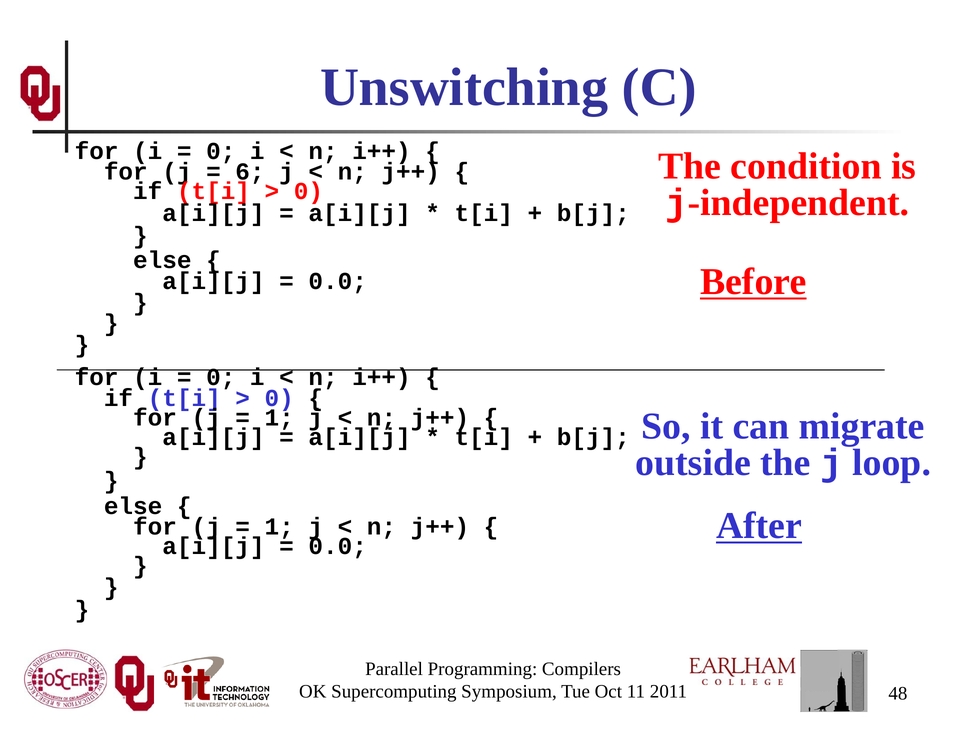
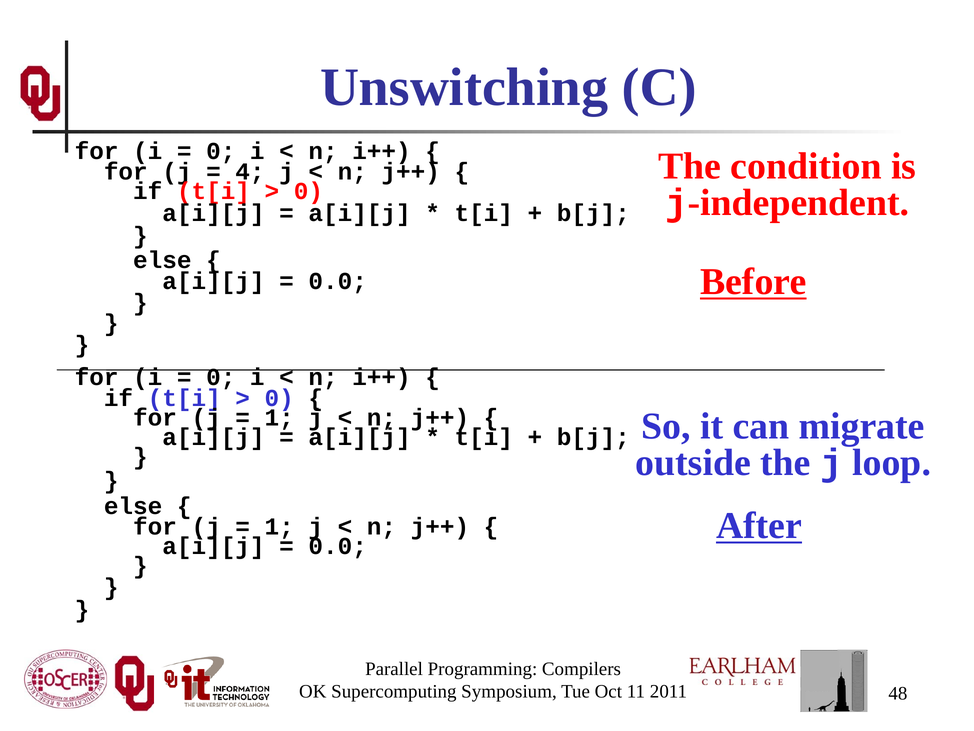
6: 6 -> 4 (250, 172)
